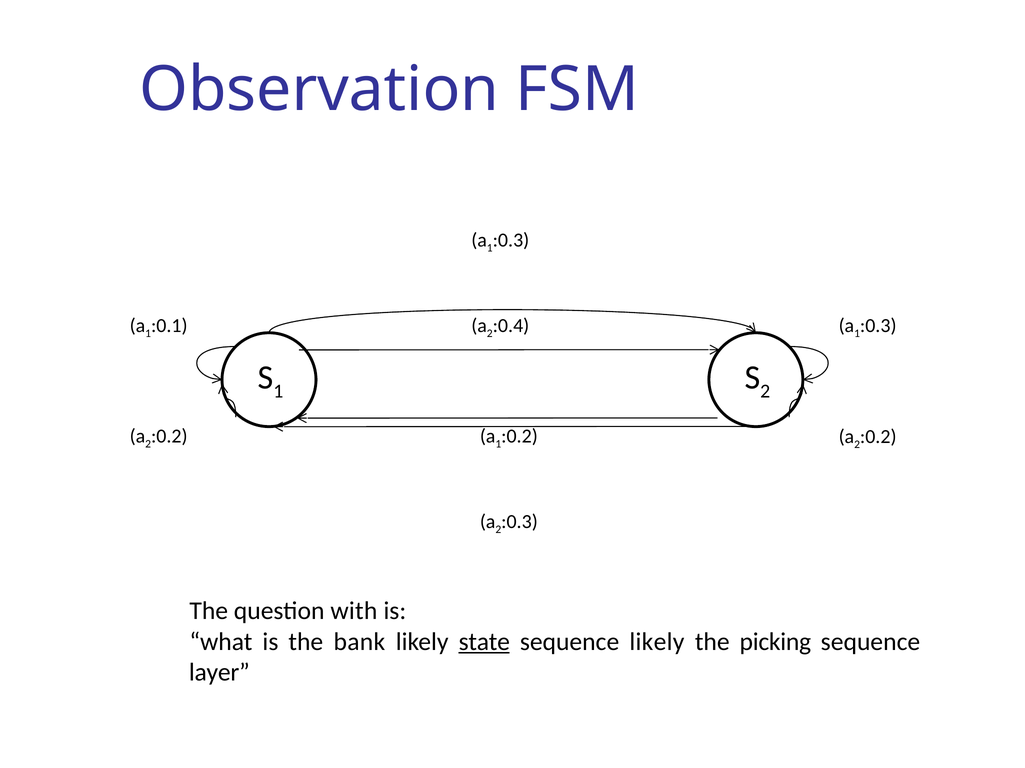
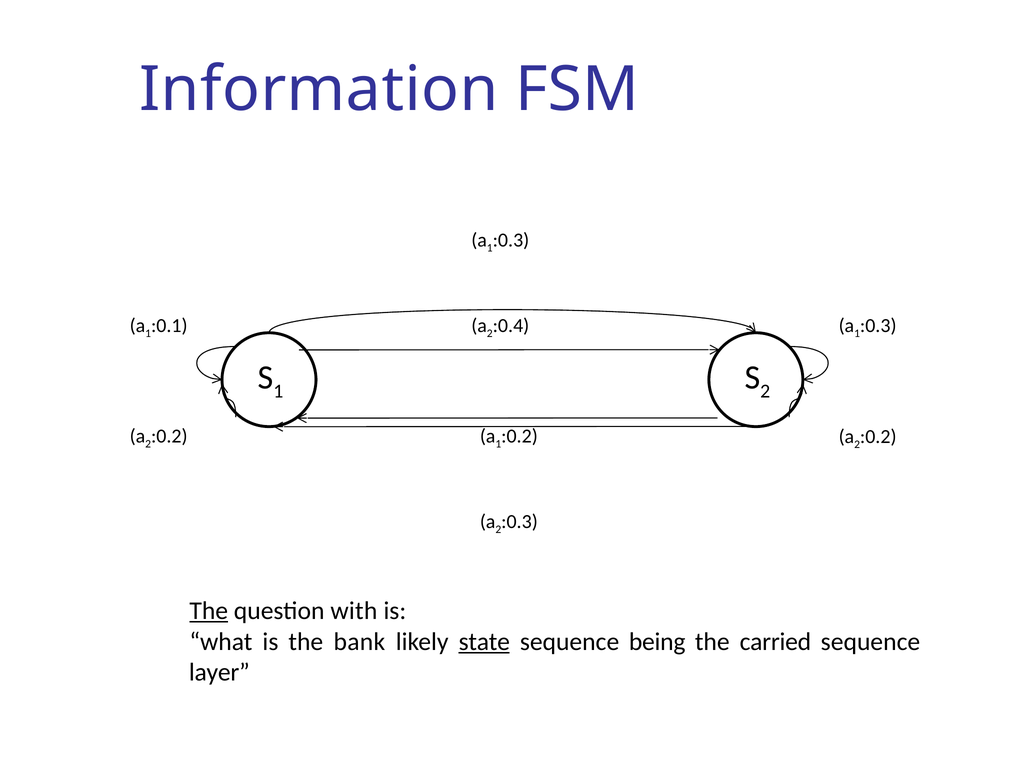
Observation: Observation -> Information (319, 90)
The underline: none -> present (209, 612)
sequence likely: likely -> being (657, 642)
picking: picking -> carried (775, 642)
